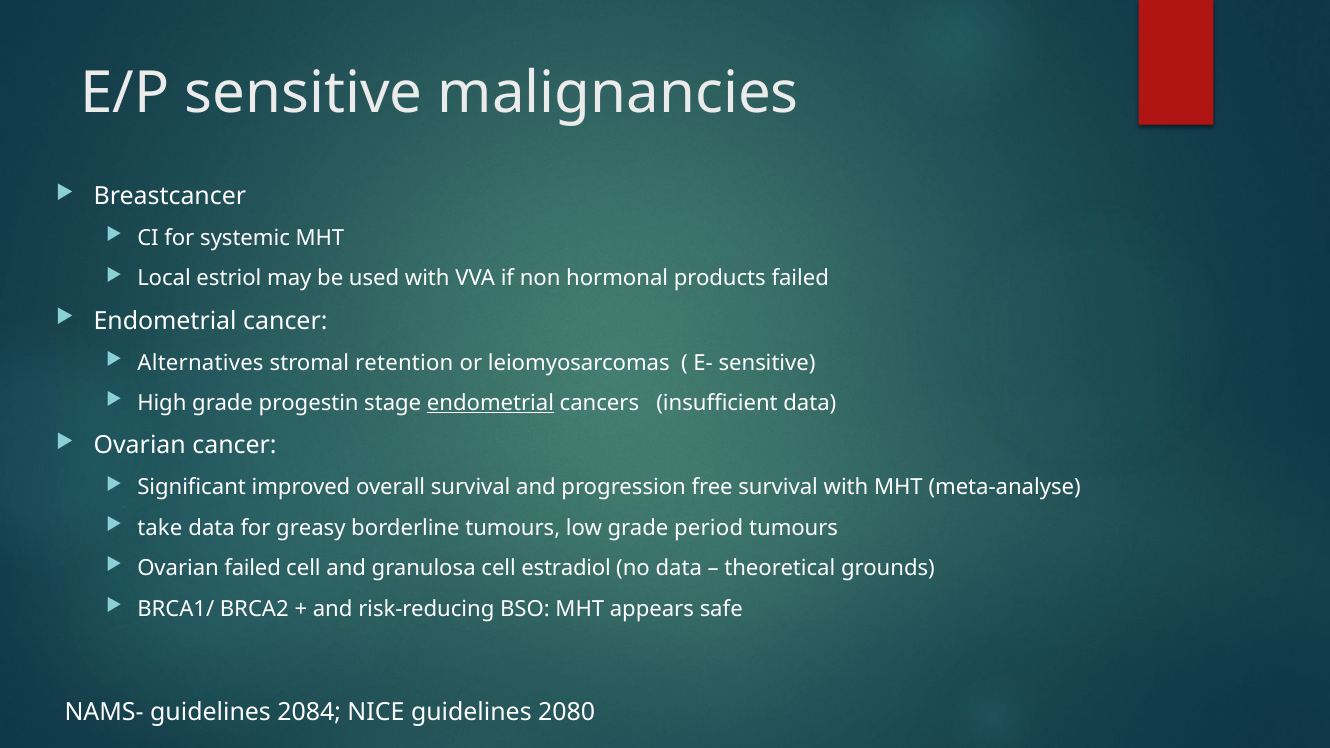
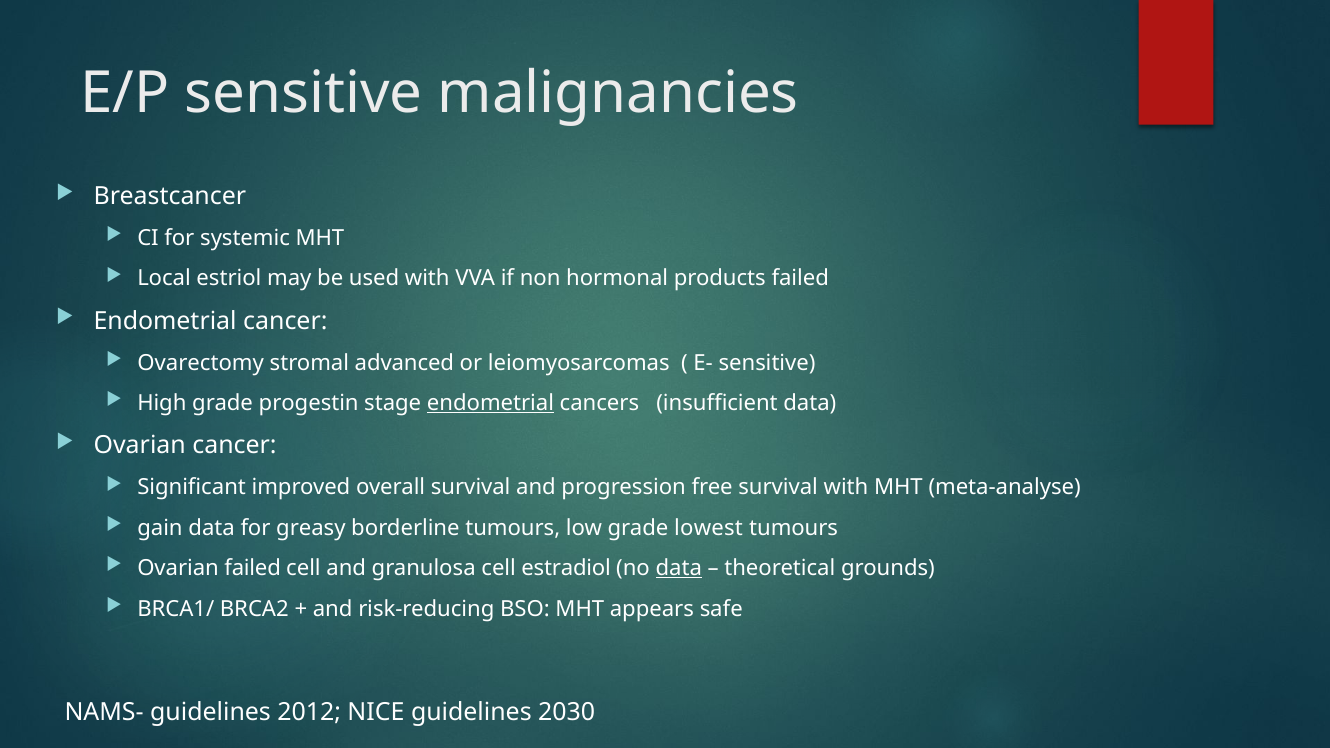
Alternatives: Alternatives -> Ovarectomy (201, 363)
retention: retention -> advanced (404, 363)
take: take -> gain (160, 528)
period: period -> lowest (709, 528)
data underline: none -> present (679, 568)
2084: 2084 -> 2012 (309, 712)
2080: 2080 -> 2030 (567, 712)
